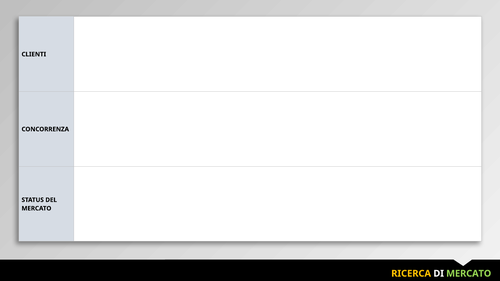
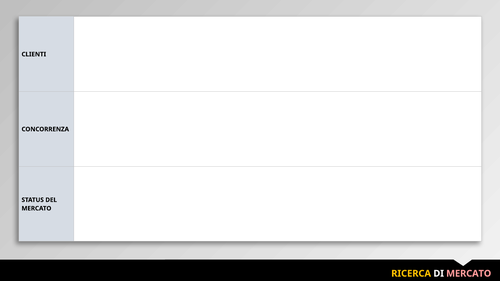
MERCATO colour: light green -> pink (469, 274)
